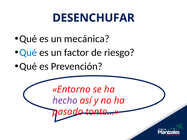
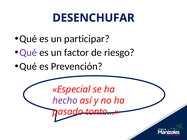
mecánica: mecánica -> participar (87, 39)
Qué colour: blue -> purple (28, 53)
Entorno: Entorno -> Especial (71, 90)
